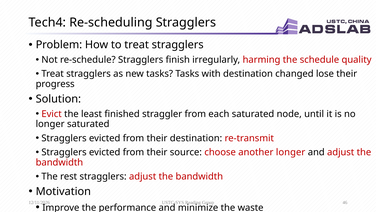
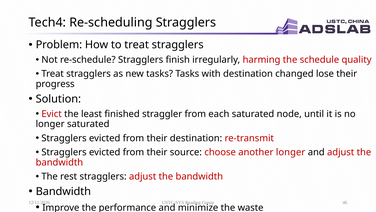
Motivation: Motivation -> Bandwidth (63, 191)
